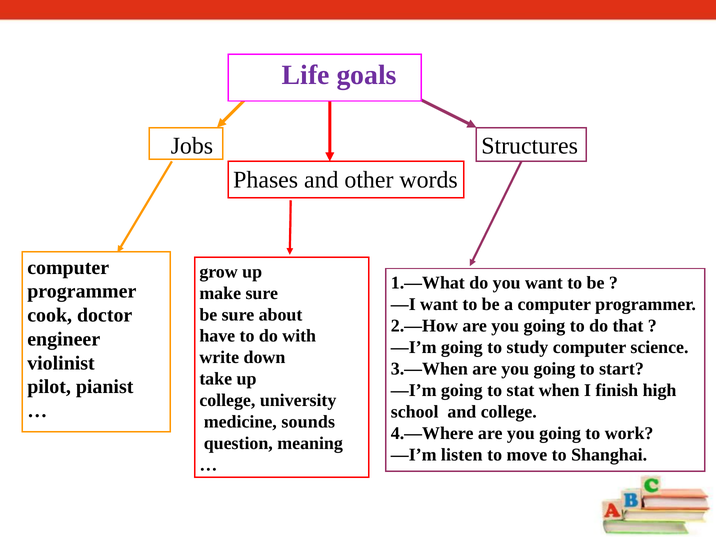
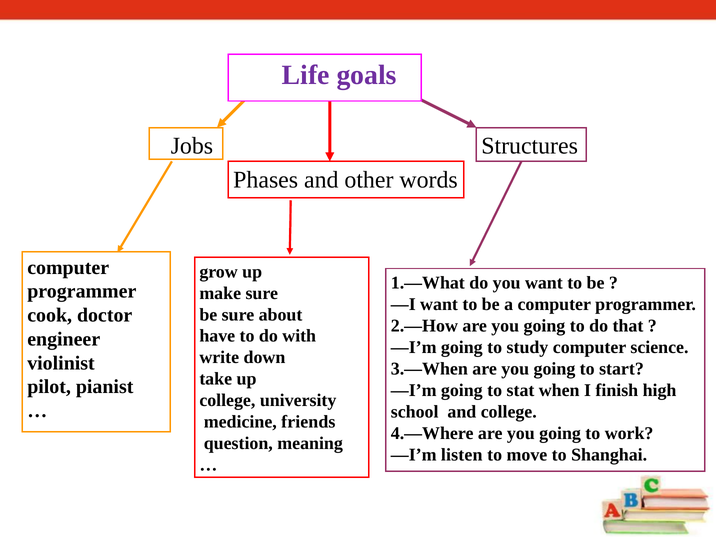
sounds: sounds -> friends (308, 422)
